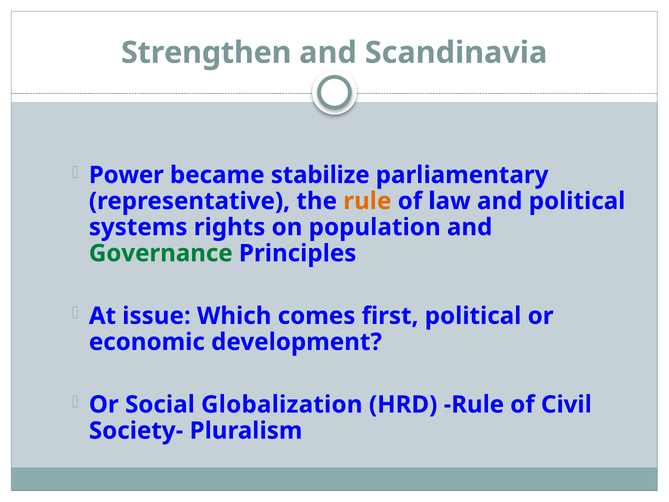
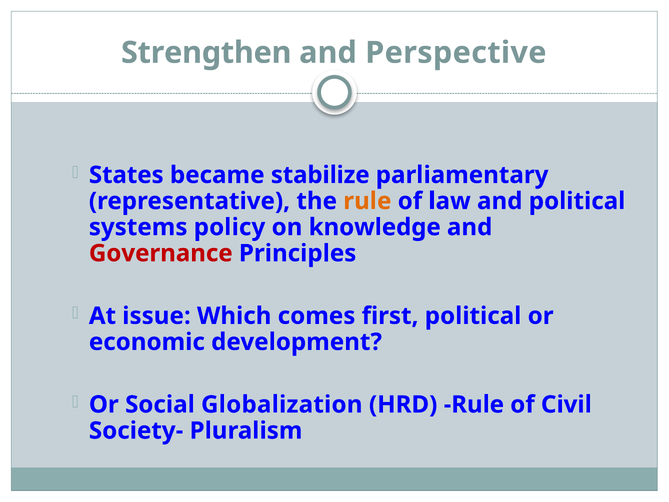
Scandinavia: Scandinavia -> Perspective (456, 53)
Power: Power -> States (126, 175)
rights: rights -> policy (230, 227)
population: population -> knowledge (375, 227)
Governance colour: green -> red (161, 253)
